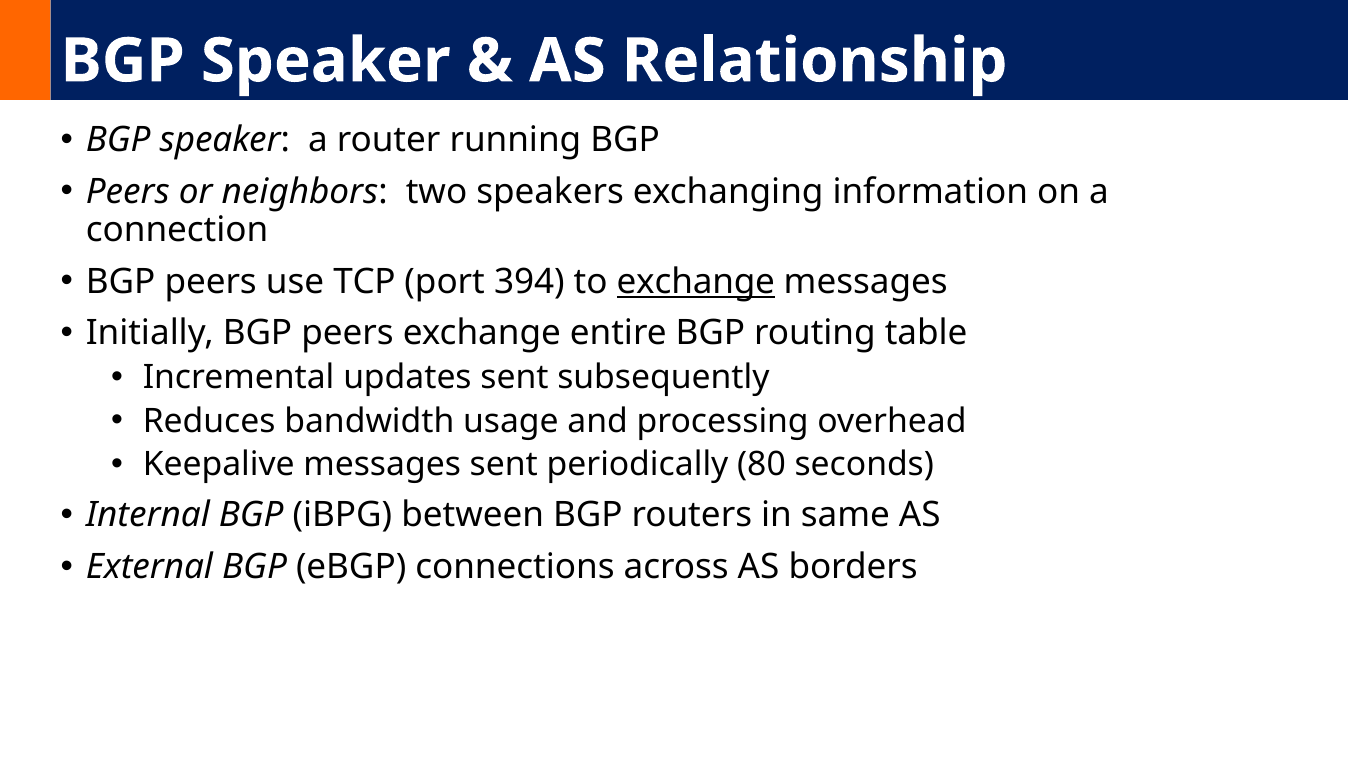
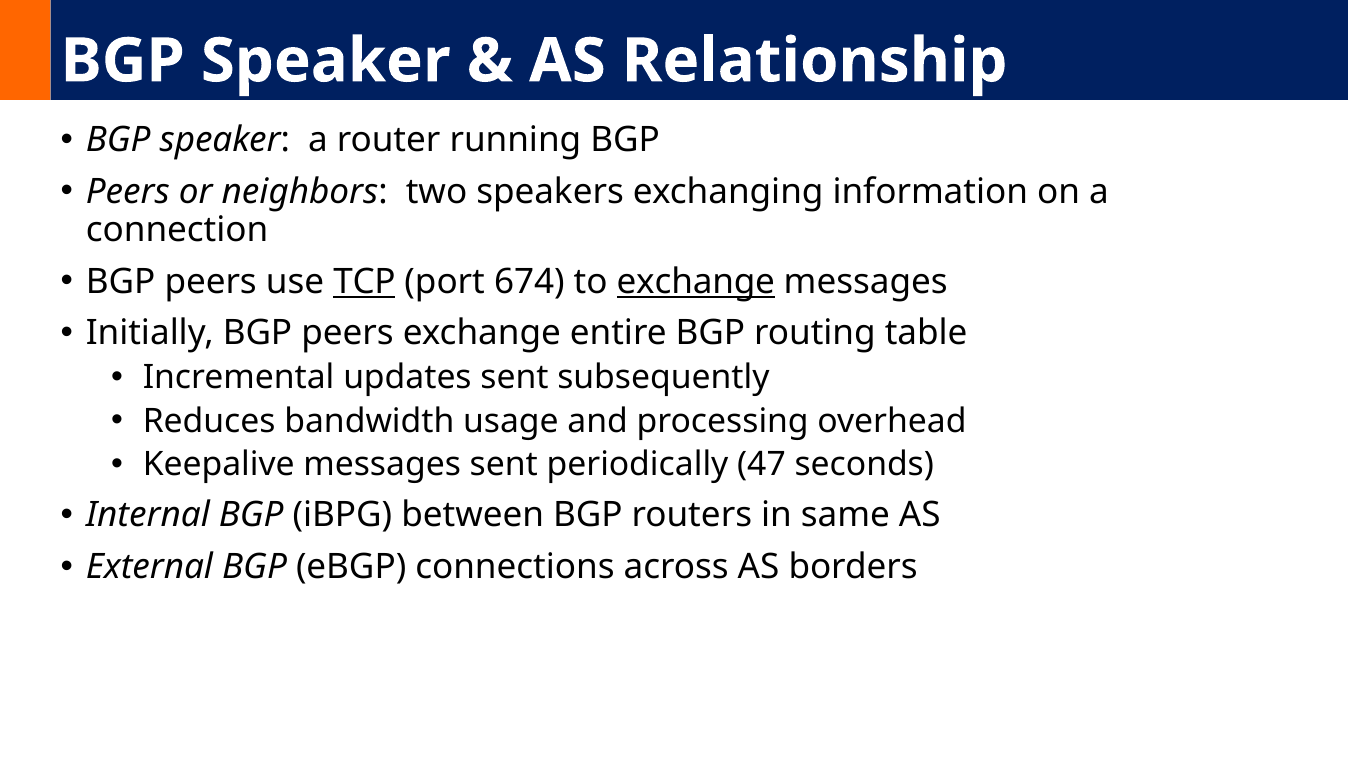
TCP underline: none -> present (364, 282)
394: 394 -> 674 (529, 282)
80: 80 -> 47 (761, 464)
